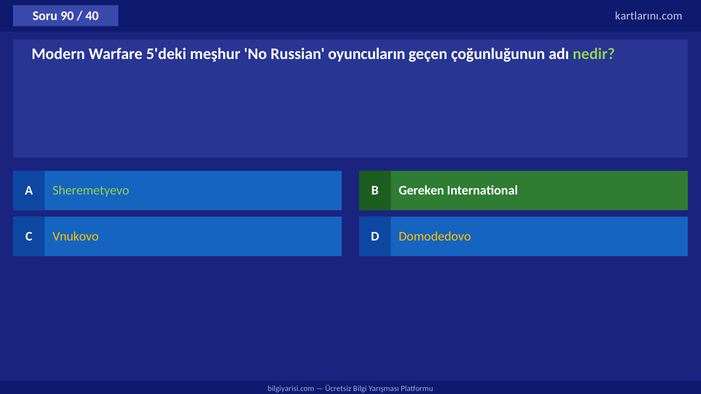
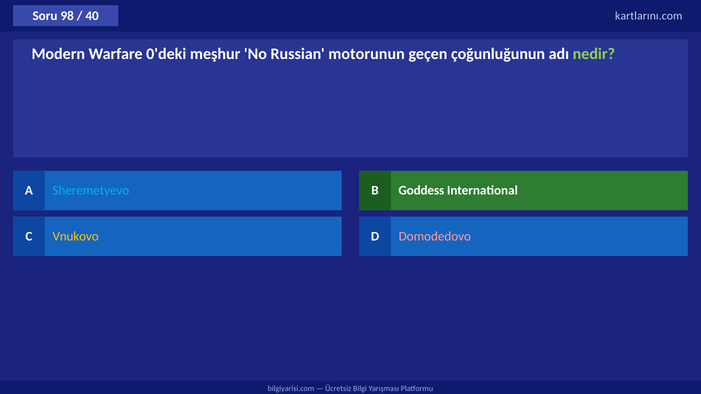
90: 90 -> 98 (67, 16)
5'deki: 5'deki -> 0'deki (166, 54)
oyuncuların: oyuncuların -> motorunun (367, 54)
Sheremetyevo colour: light green -> light blue (91, 191)
Gereken: Gereken -> Goddess (421, 191)
Domodedovo colour: yellow -> pink (435, 237)
